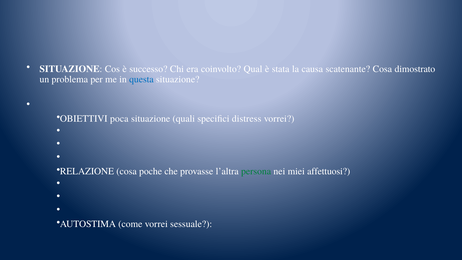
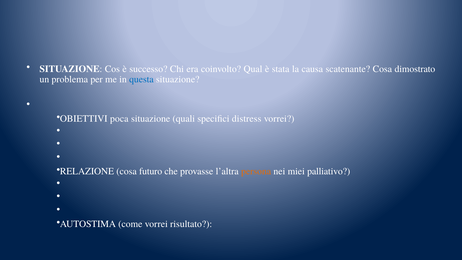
poche: poche -> futuro (151, 171)
persona colour: green -> orange (256, 171)
affettuosi: affettuosi -> palliativo (329, 171)
sessuale: sessuale -> risultato (191, 224)
